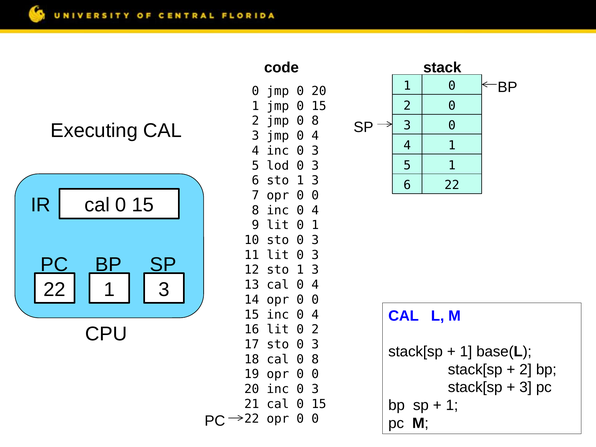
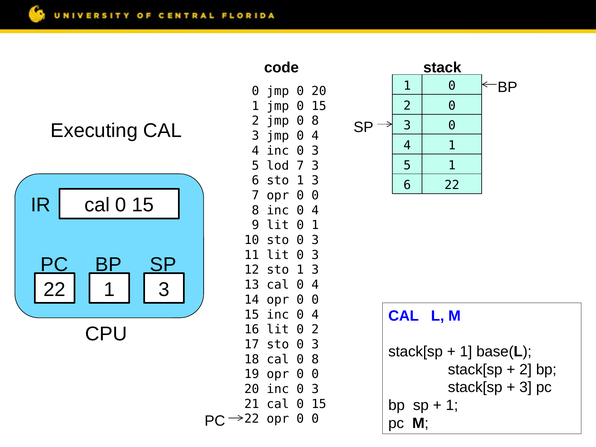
lod 0: 0 -> 7 (300, 166)
